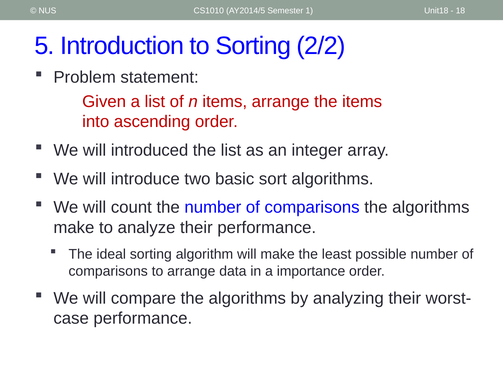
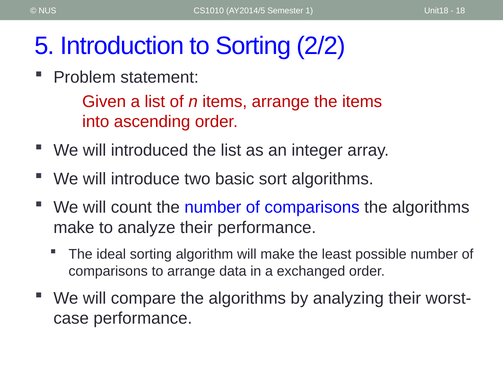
importance: importance -> exchanged (311, 271)
